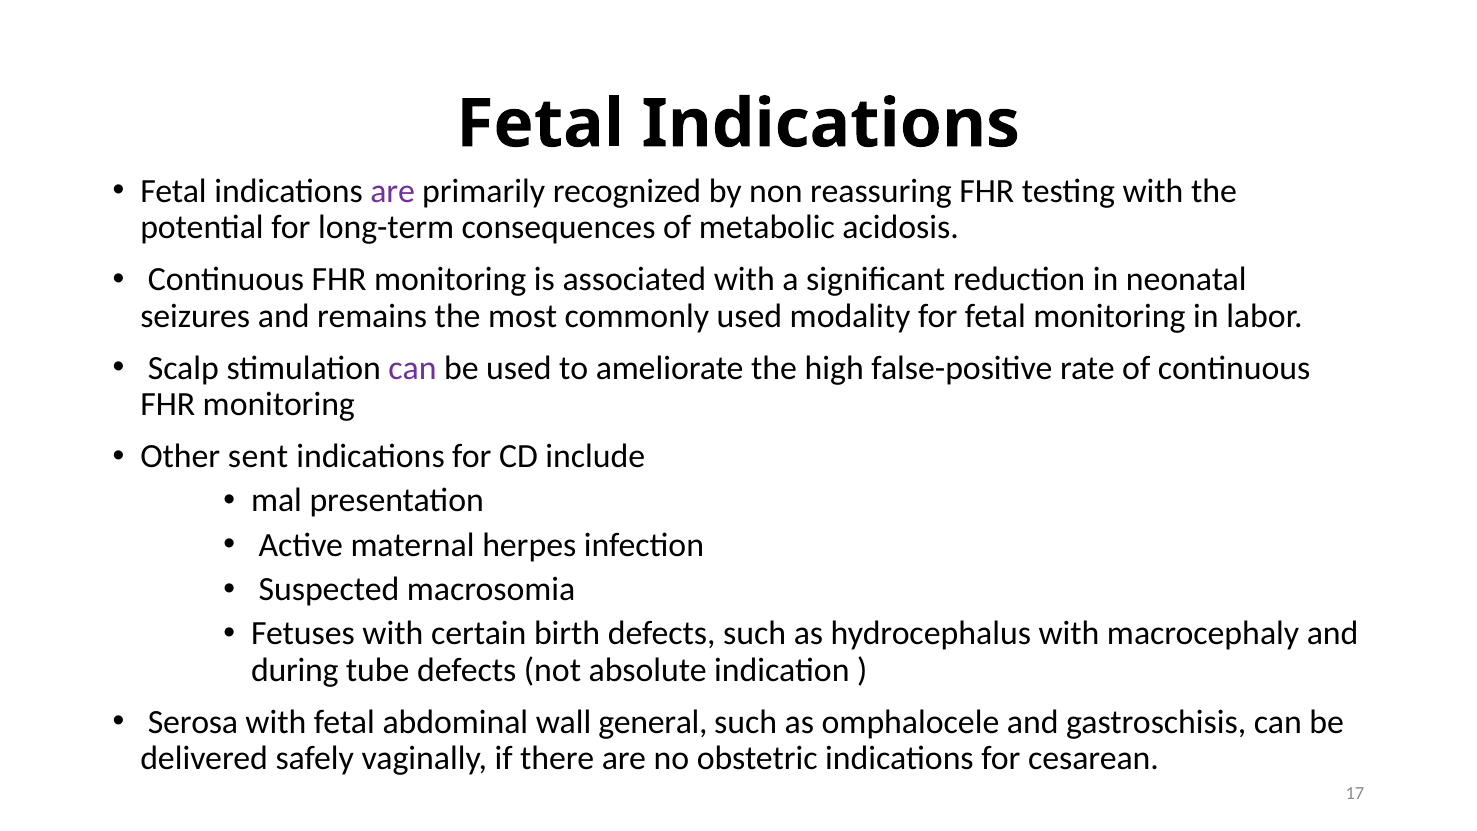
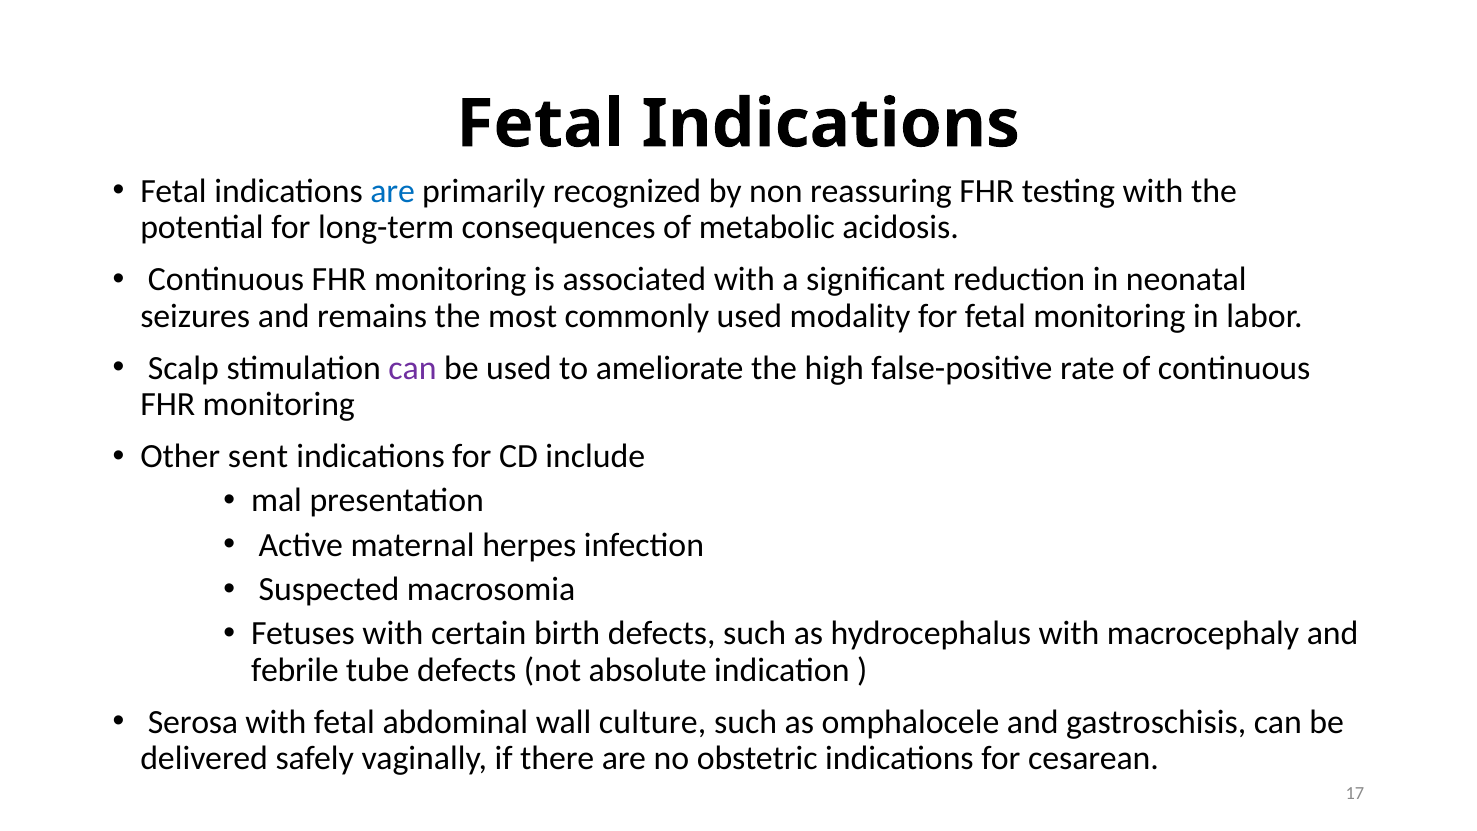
are colour: purple -> blue (393, 191)
during: during -> febrile (295, 670)
general: general -> culture (653, 722)
